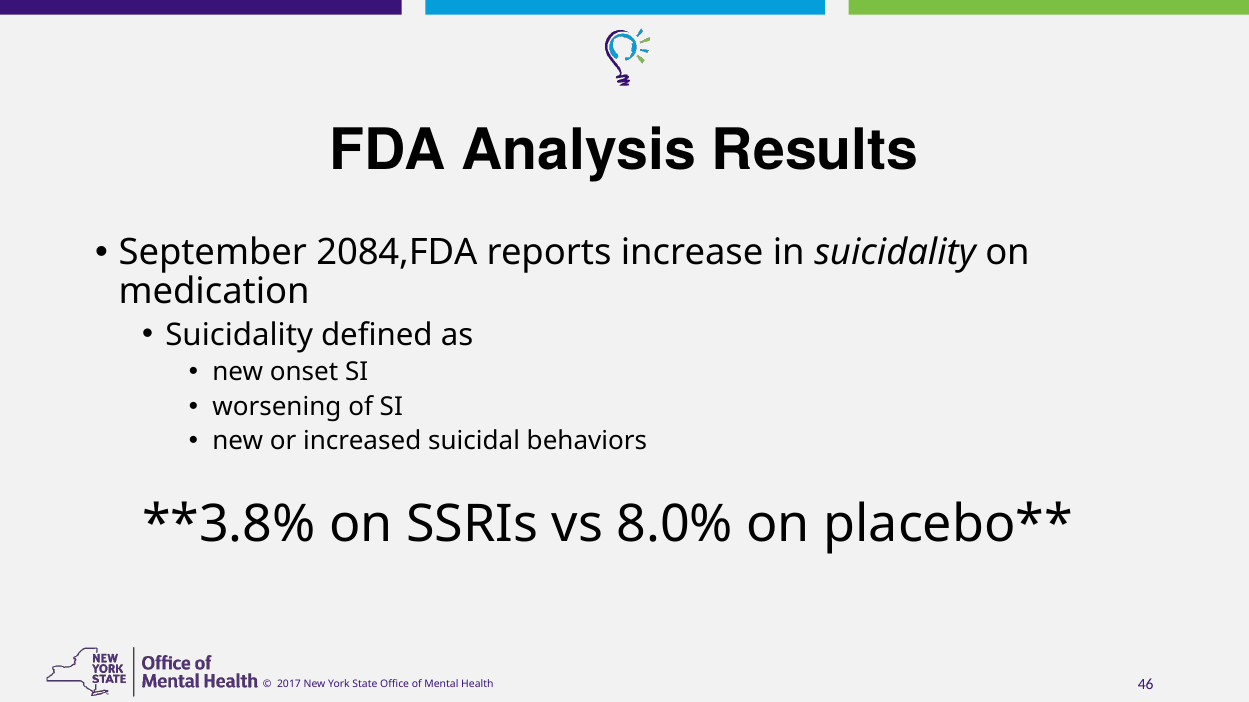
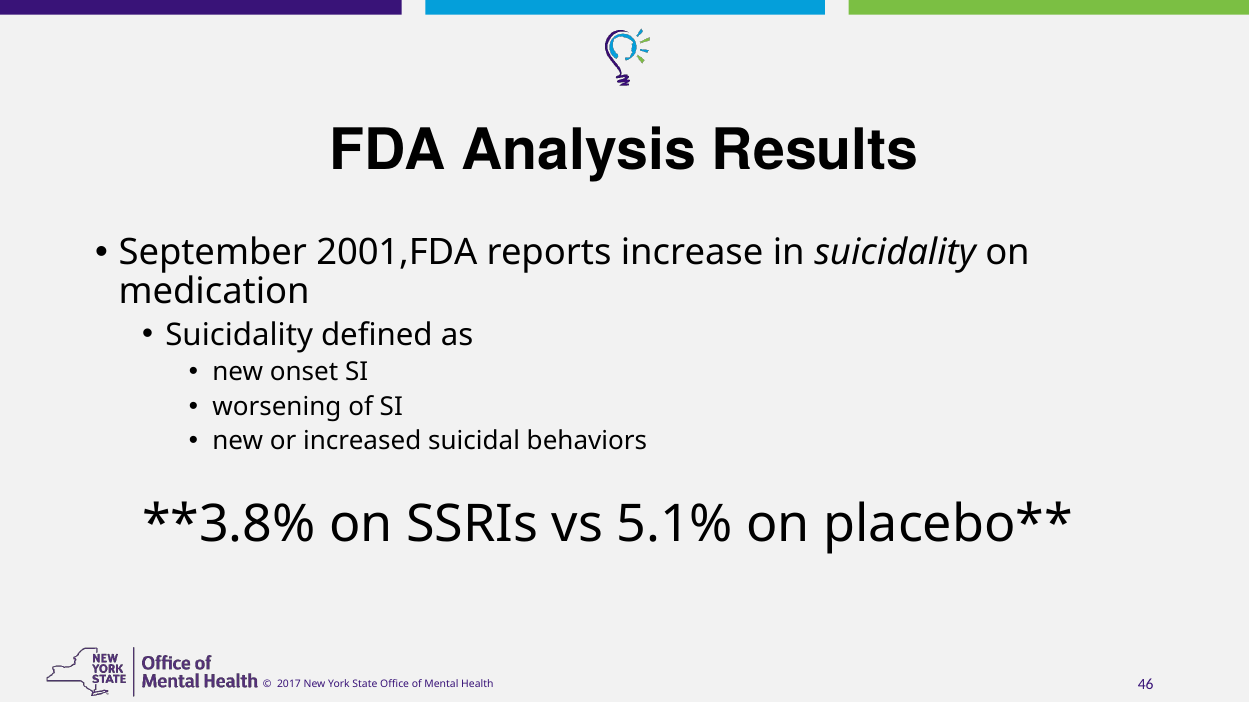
2084,FDA: 2084,FDA -> 2001,FDA (397, 253)
8.0%: 8.0% -> 5.1% (675, 525)
